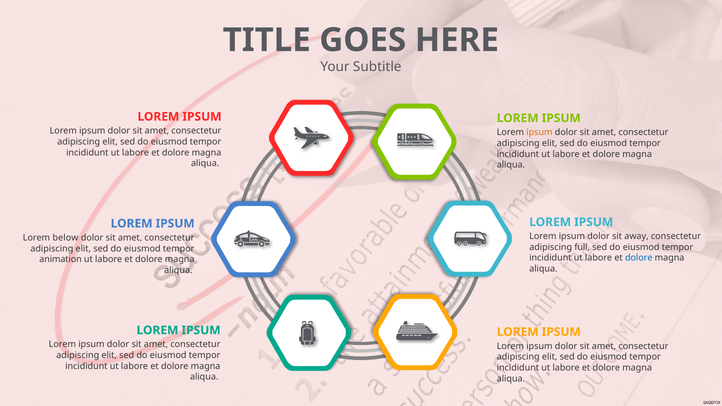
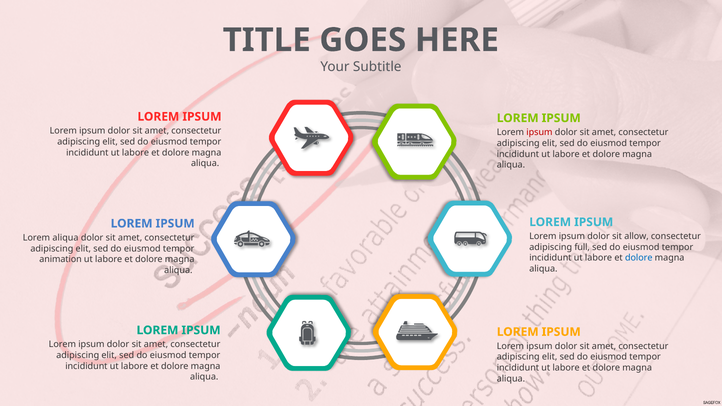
ipsum colour: orange -> red (539, 132)
away: away -> allow (636, 236)
Lorem below: below -> aliqua (65, 238)
